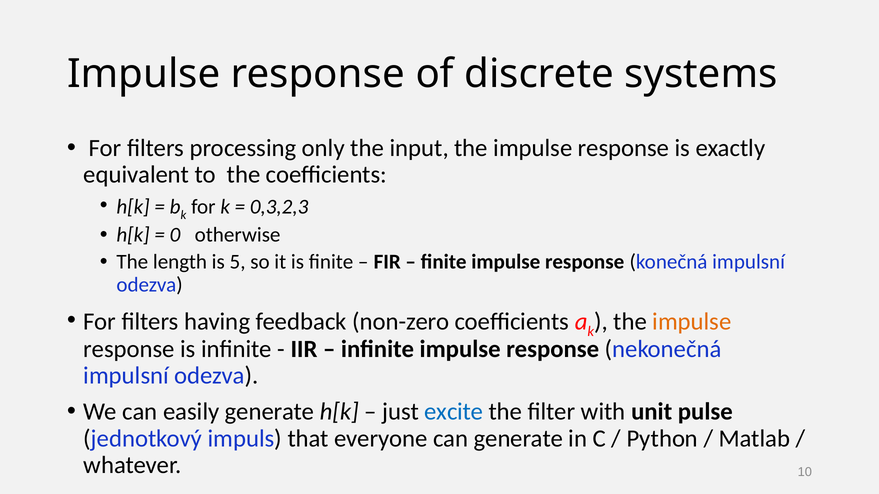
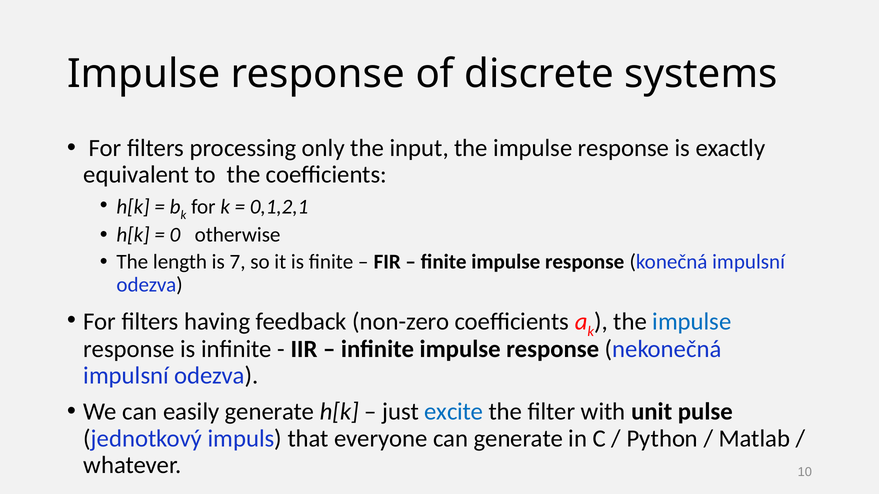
0,3,2,3: 0,3,2,3 -> 0,1,2,1 (279, 207)
5: 5 -> 7 (238, 262)
impulse colour: orange -> blue (692, 322)
